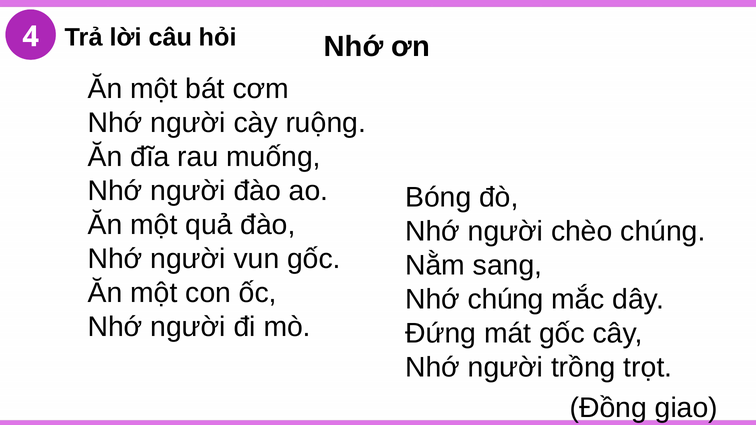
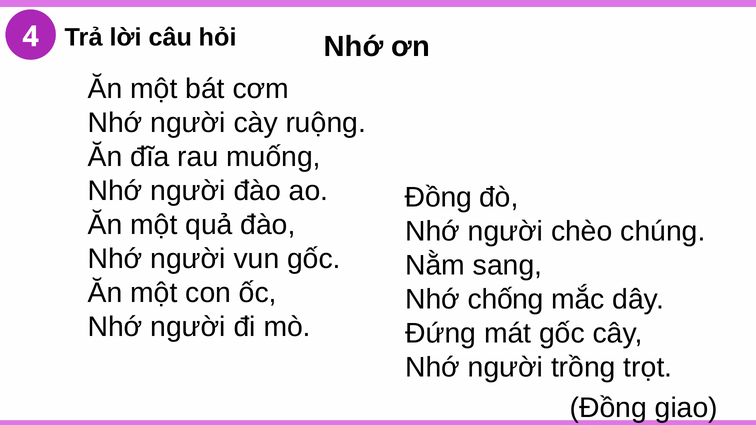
Bóng: Bóng -> Đồng (438, 198)
Nhớ chúng: chúng -> chống (506, 300)
